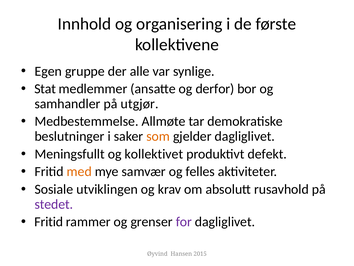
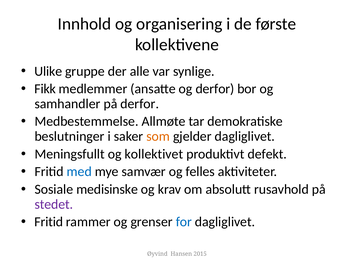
Egen: Egen -> Ulike (48, 71)
Stat: Stat -> Fikk (45, 89)
på utgjør: utgjør -> derfor (140, 104)
med colour: orange -> blue (79, 171)
utviklingen: utviklingen -> medisinske (107, 189)
for colour: purple -> blue (184, 221)
